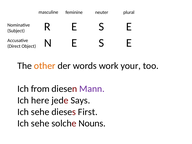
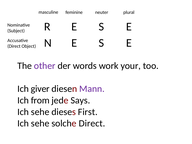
other colour: orange -> purple (45, 66)
from: from -> giver (40, 89)
here: here -> from (40, 100)
solche Nouns: Nouns -> Direct (92, 123)
